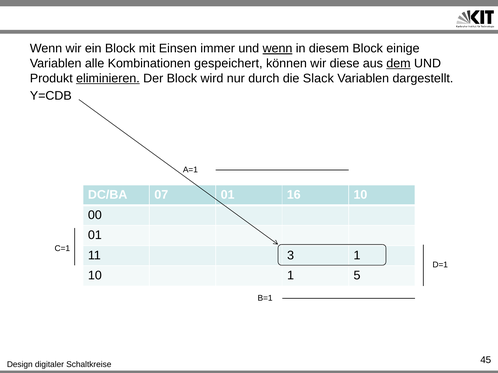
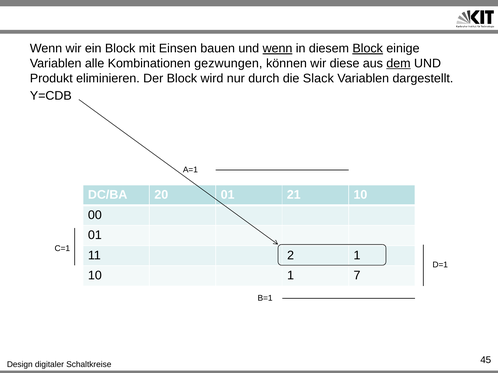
immer: immer -> bauen (218, 49)
Block underline: none -> present (368, 49)
gespeichert: gespeichert -> gezwungen (228, 63)
eliminieren underline: present -> none (108, 78)
07: 07 -> 20 (161, 195)
16: 16 -> 21 (294, 195)
3: 3 -> 2 (291, 256)
5: 5 -> 7 (357, 276)
